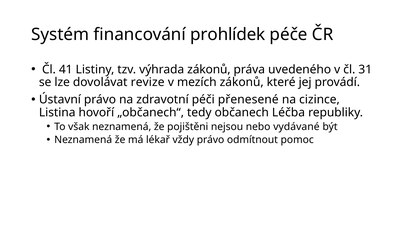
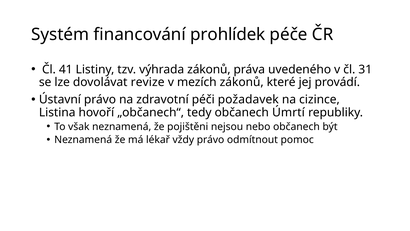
přenesené: přenesené -> požadavek (248, 99)
Léčba: Léčba -> Úmrtí (288, 112)
nebo vydávané: vydávané -> občanech (296, 126)
